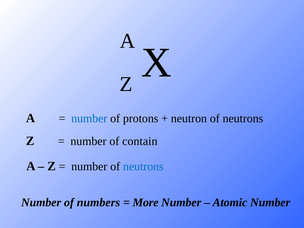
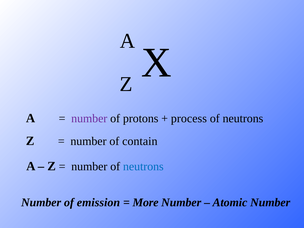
number colour: blue -> purple (89, 118)
neutron: neutron -> process (189, 118)
numbers: numbers -> emission (98, 202)
